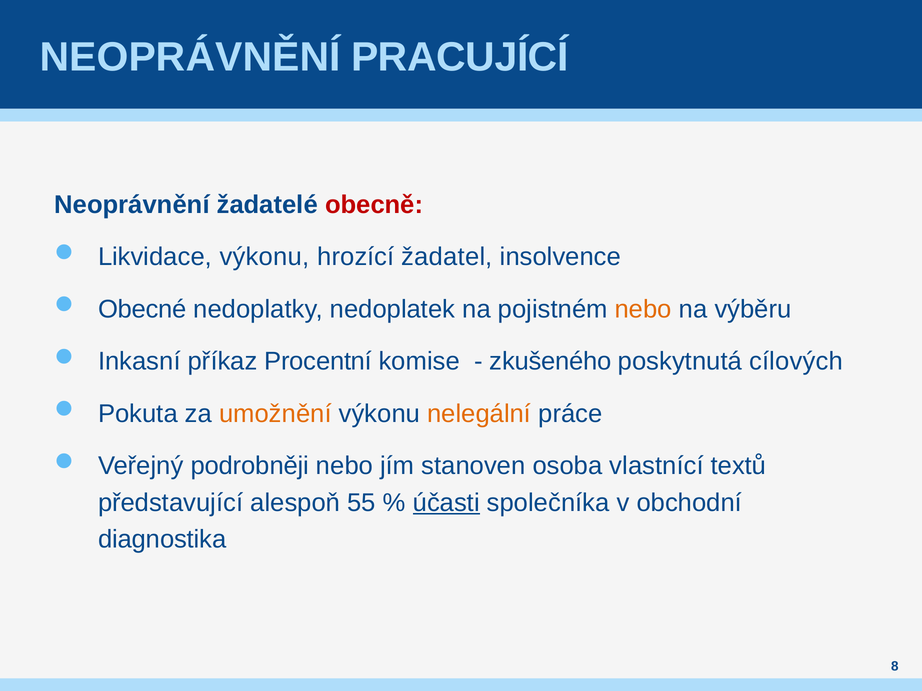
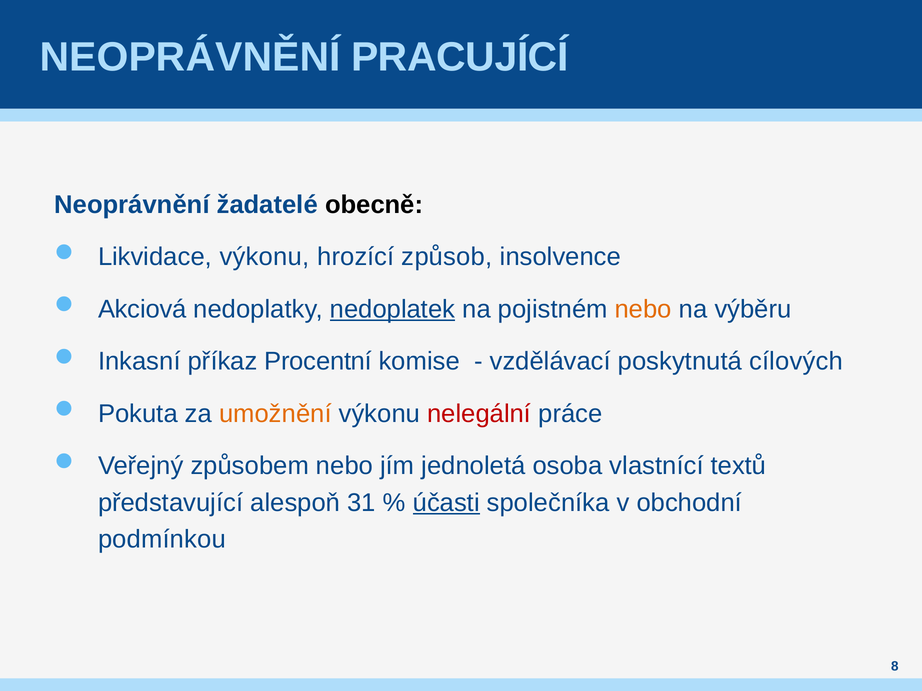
obecně colour: red -> black (374, 205)
žadatel: žadatel -> způsob (447, 257)
Obecné: Obecné -> Akciová (142, 309)
nedoplatek underline: none -> present (392, 309)
zkušeného: zkušeného -> vzdělávací (550, 362)
nelegální colour: orange -> red (479, 414)
podrobněji: podrobněji -> způsobem (250, 466)
stanoven: stanoven -> jednoletá (473, 466)
55: 55 -> 31 (361, 503)
diagnostika: diagnostika -> podmínkou (162, 540)
